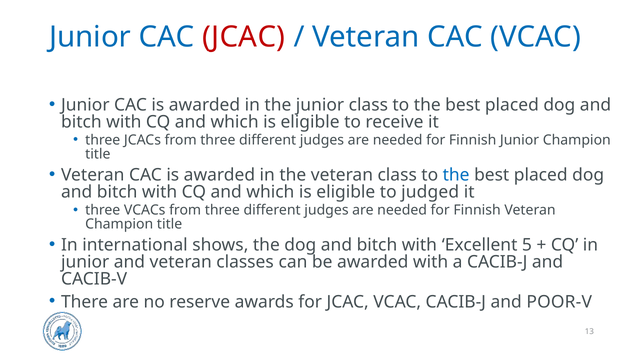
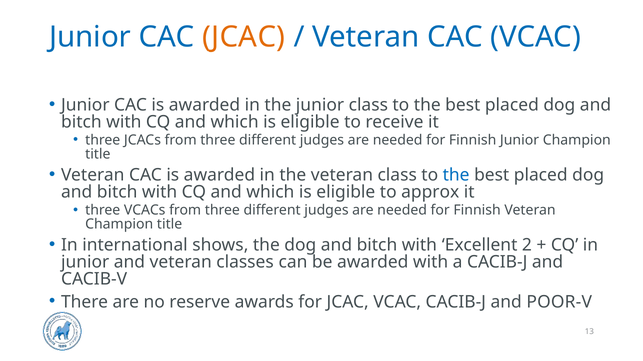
JCAC colour: red -> orange (244, 37)
judged: judged -> approx (430, 192)
5: 5 -> 2 (527, 246)
